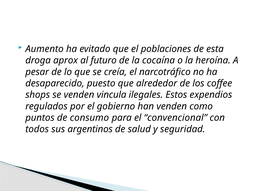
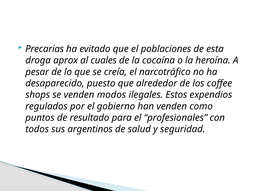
Aumento: Aumento -> Precarias (45, 49)
futuro: futuro -> cuales (104, 60)
vincula: vincula -> modos (111, 95)
consumo: consumo -> resultado (90, 117)
convencional: convencional -> profesionales (175, 117)
